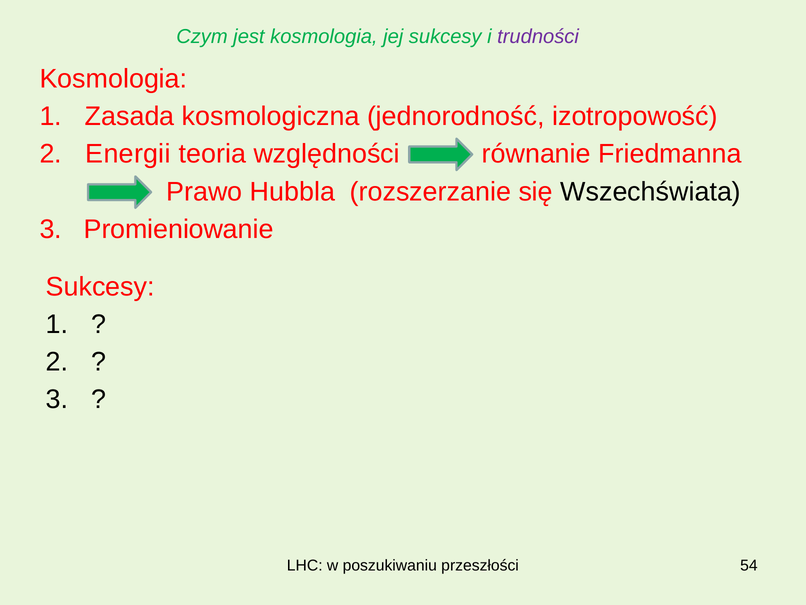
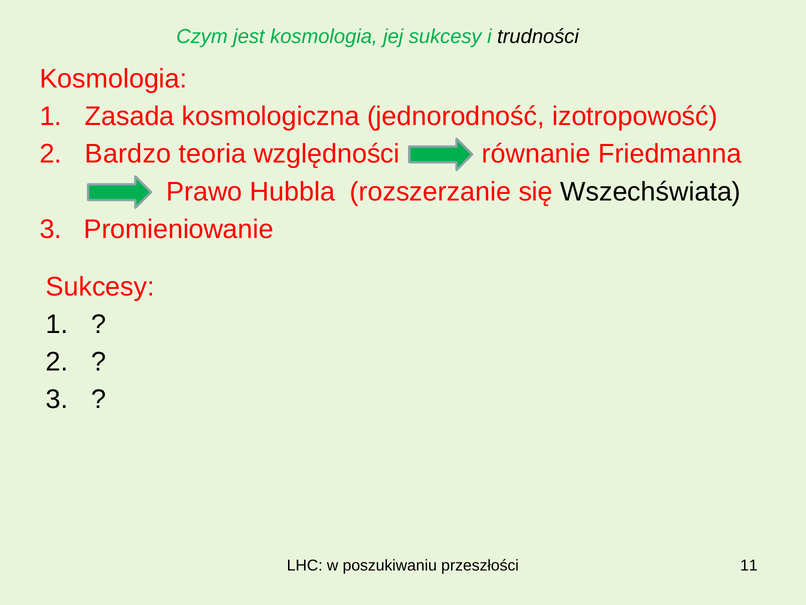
trudności colour: purple -> black (538, 36)
Energii: Energii -> Bardzo (128, 154)
54: 54 -> 11 (749, 565)
